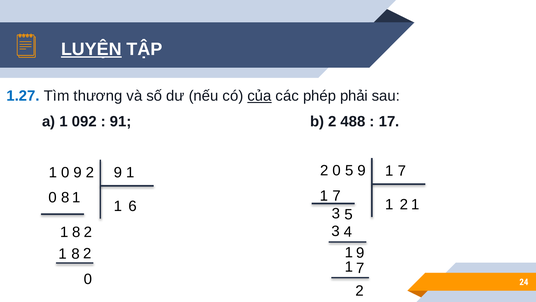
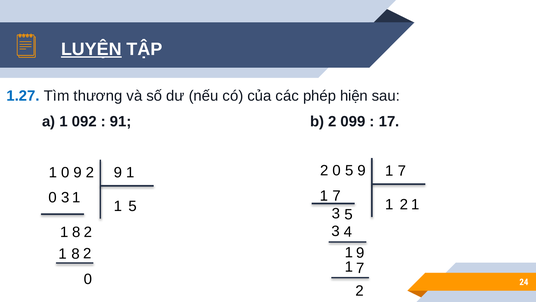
của underline: present -> none (259, 96)
phải: phải -> hiện (354, 96)
488: 488 -> 099 (353, 121)
0 8: 8 -> 3 (65, 197)
1 6: 6 -> 5 (132, 206)
